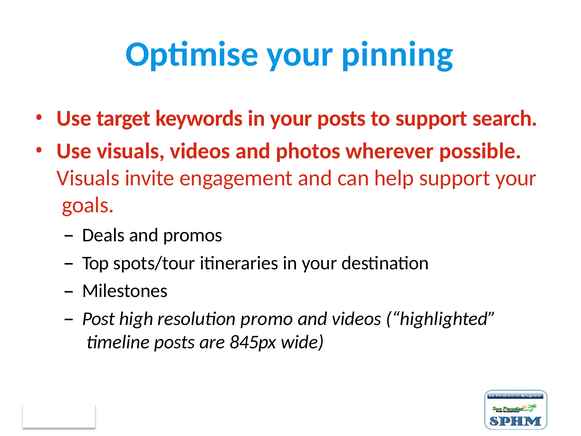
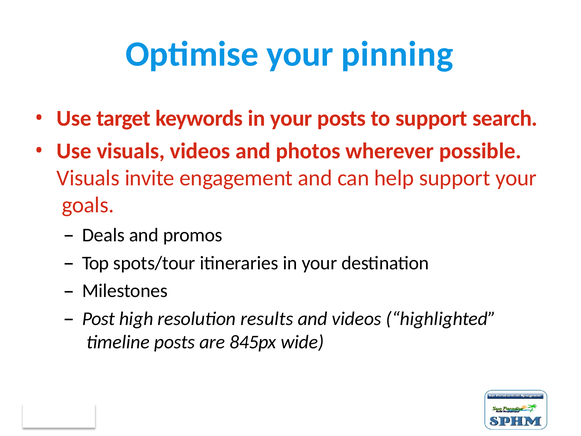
promo: promo -> results (267, 319)
